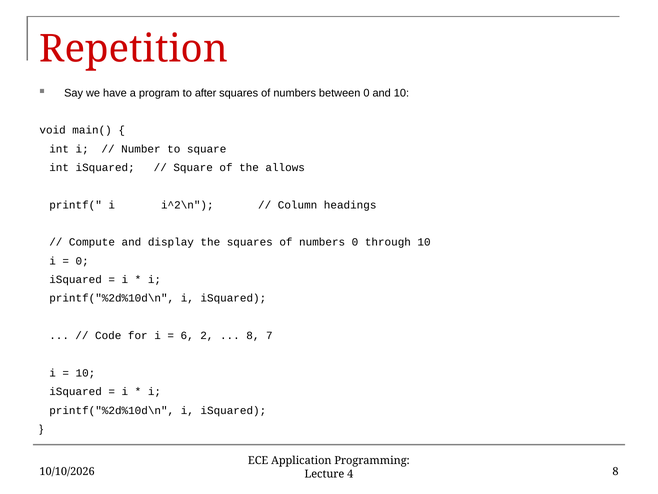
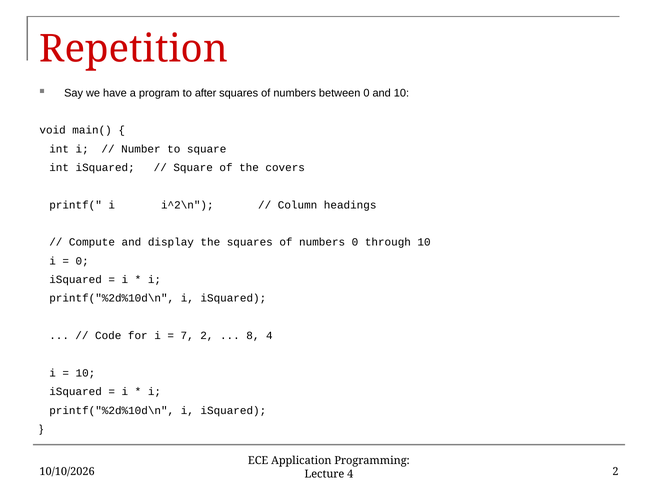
allows: allows -> covers (285, 167)
6: 6 -> 7 (187, 335)
8 7: 7 -> 4 (269, 335)
4 8: 8 -> 2 (616, 471)
